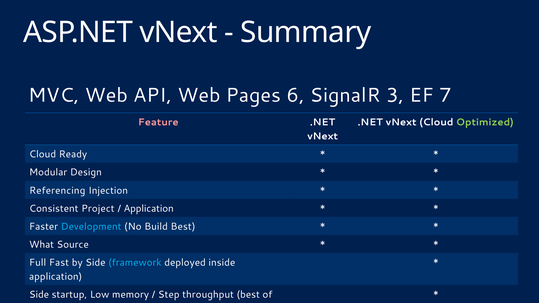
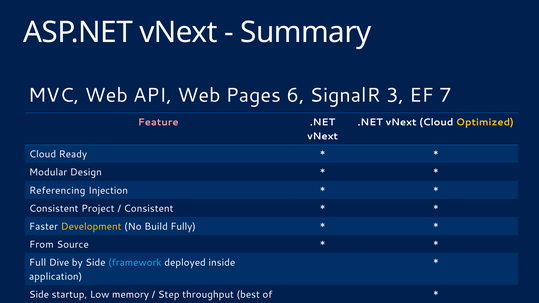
Optimized colour: light green -> yellow (485, 122)
Application: Application -> Consistent (149, 209)
Development colour: light blue -> yellow (91, 227)
Build Best: Best -> Fully (183, 227)
What: What -> From (41, 245)
Fast: Fast -> Dive (59, 263)
